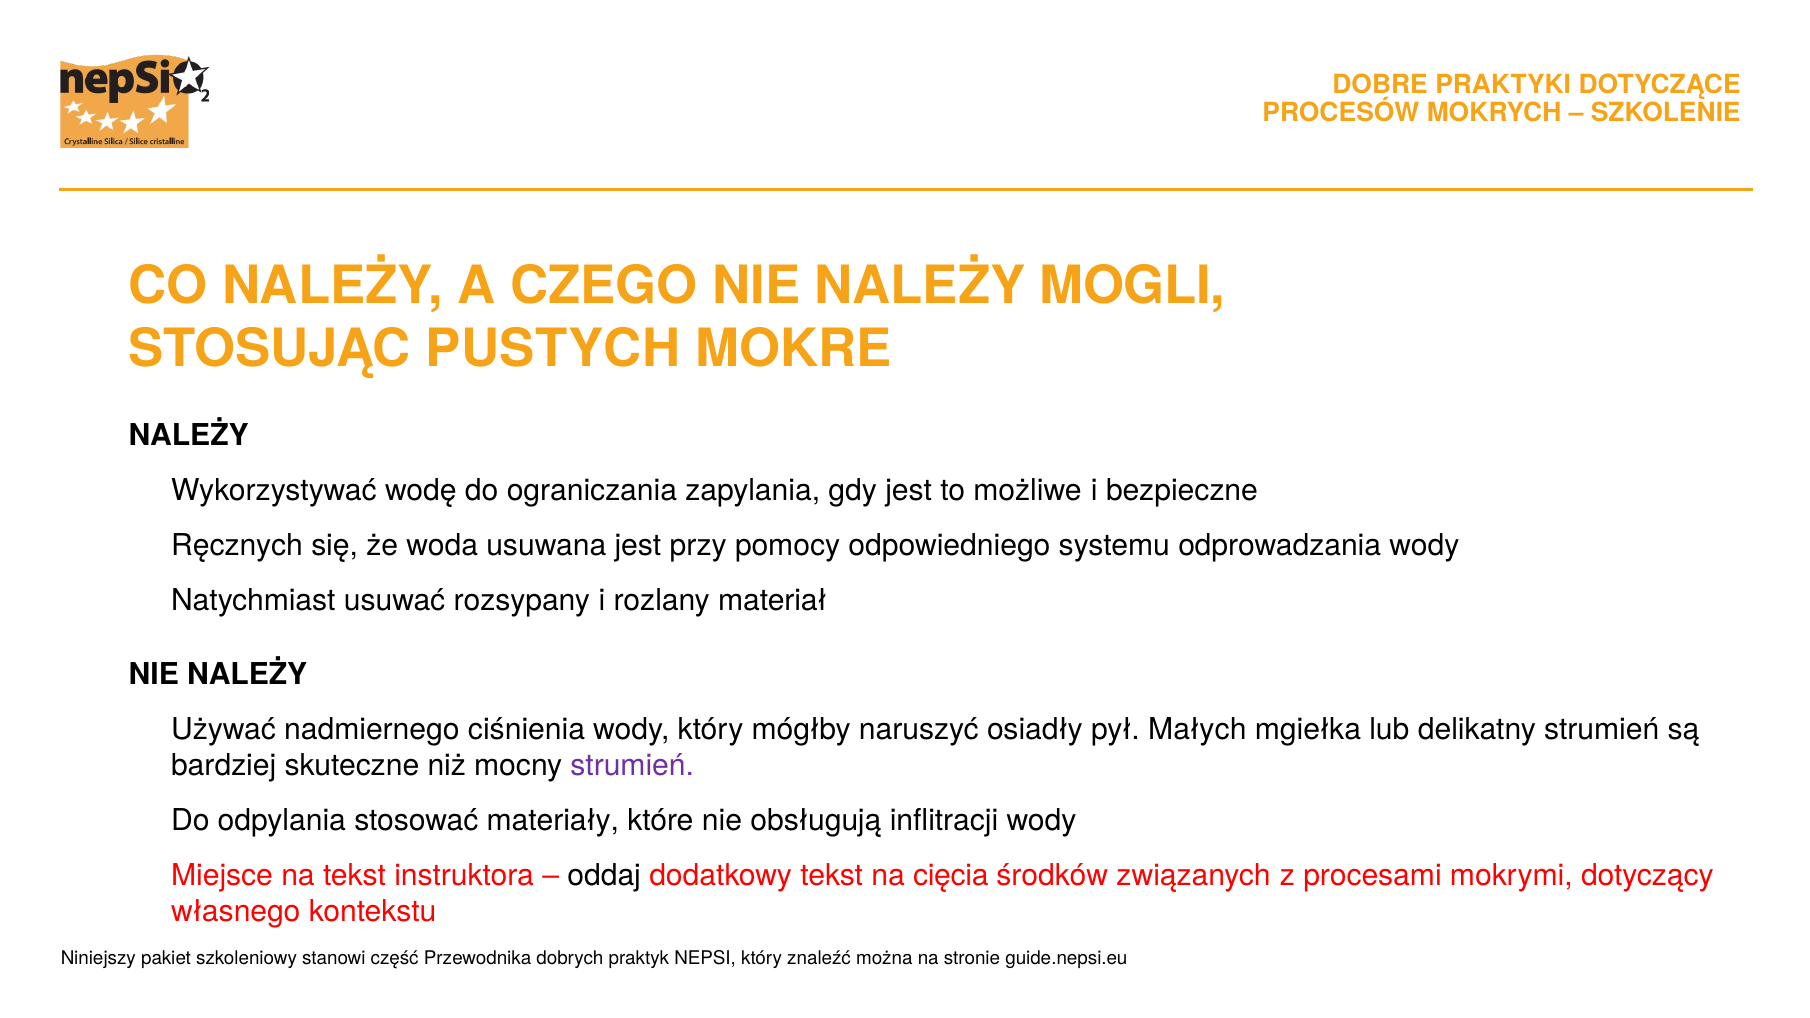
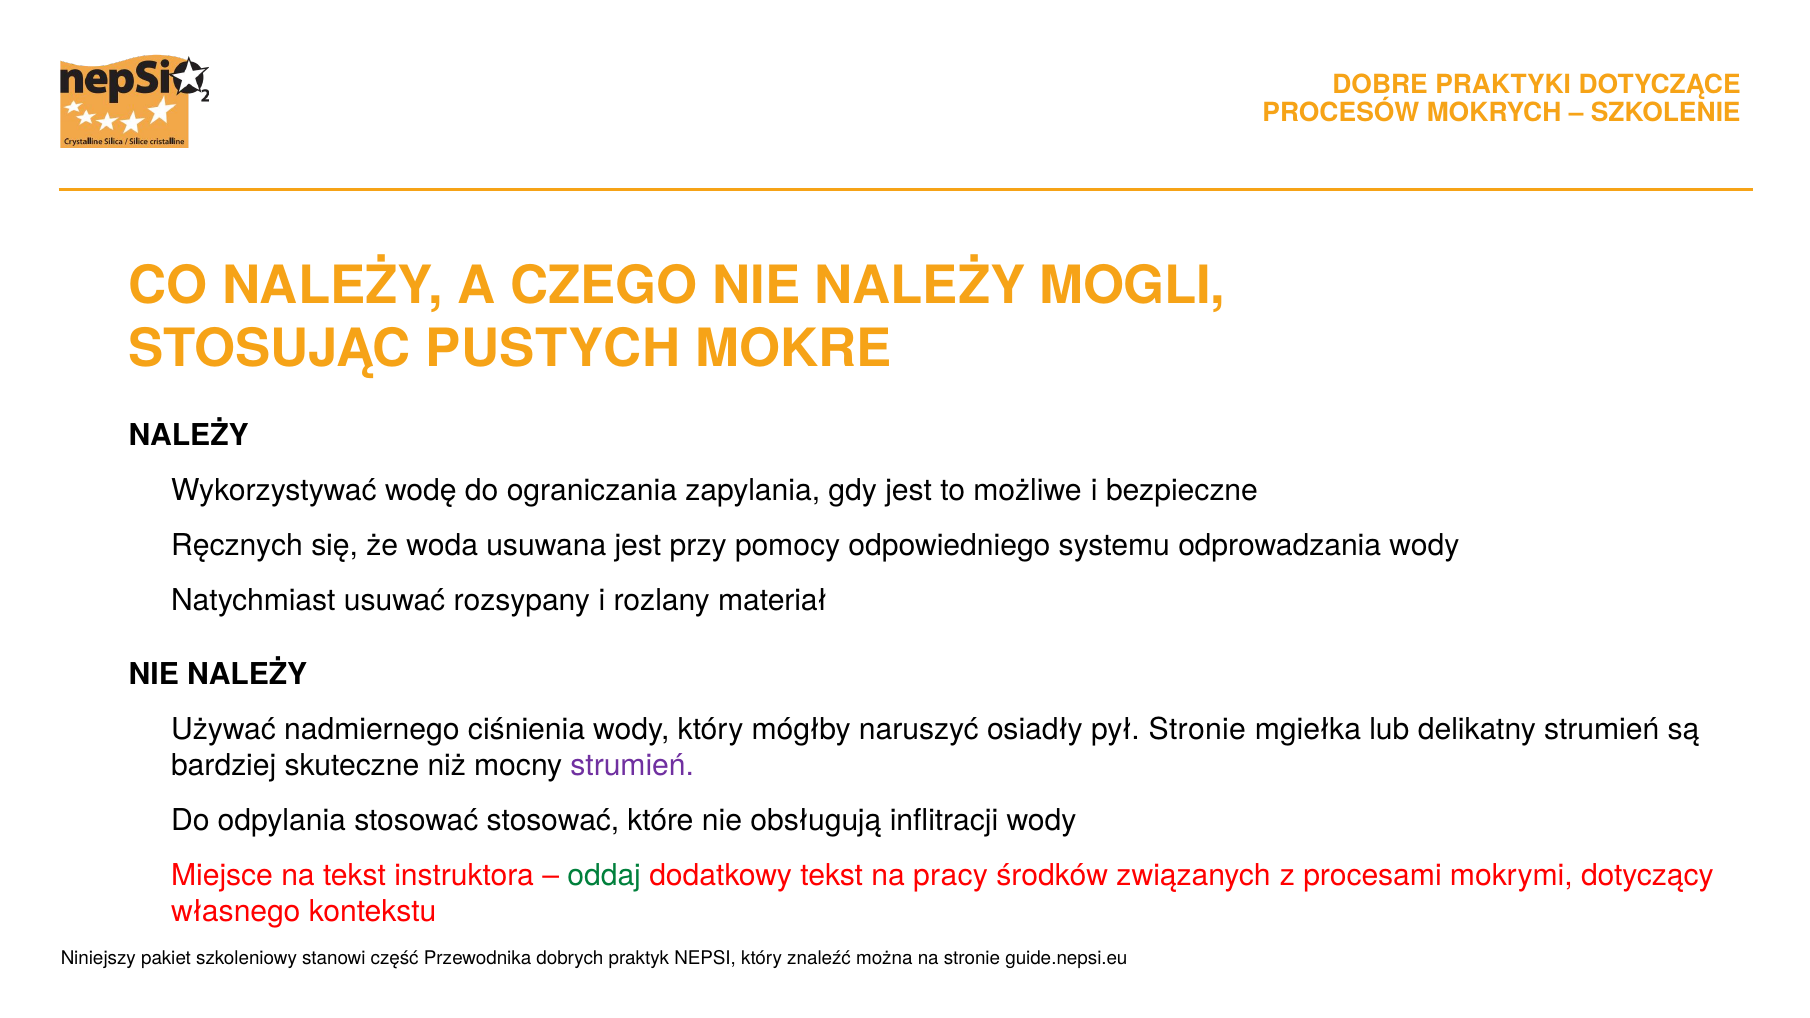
pył Małych: Małych -> Stronie (1197, 729)
stosować materiały: materiały -> stosować (553, 821)
oddaj colour: black -> green (604, 876)
cięcia: cięcia -> pracy (951, 876)
